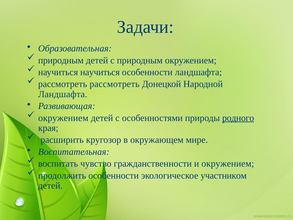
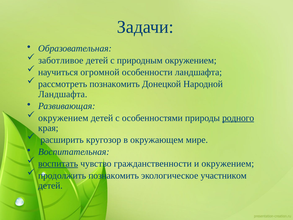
природным: природным -> заботливое (61, 60)
научиться научиться: научиться -> огромной (100, 72)
рассмотреть рассмотреть: рассмотреть -> познакомить (115, 84)
воспитать underline: none -> present (58, 163)
продолжить особенности: особенности -> познакомить (114, 175)
